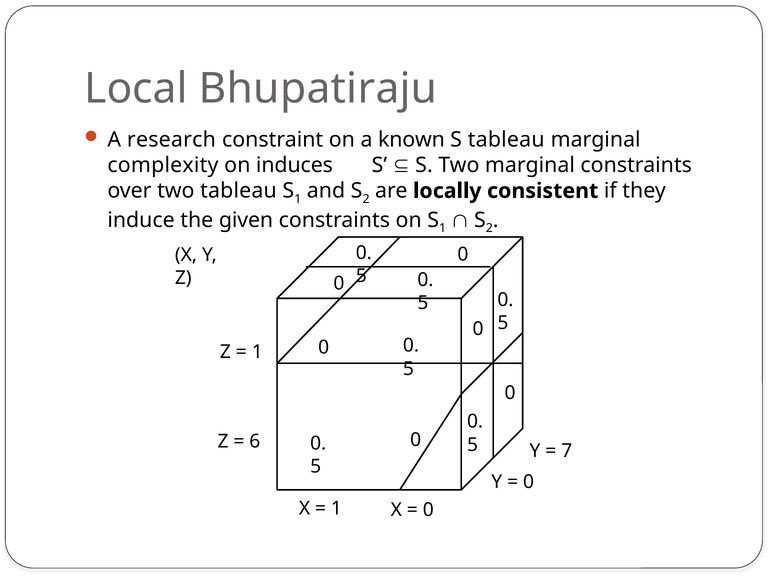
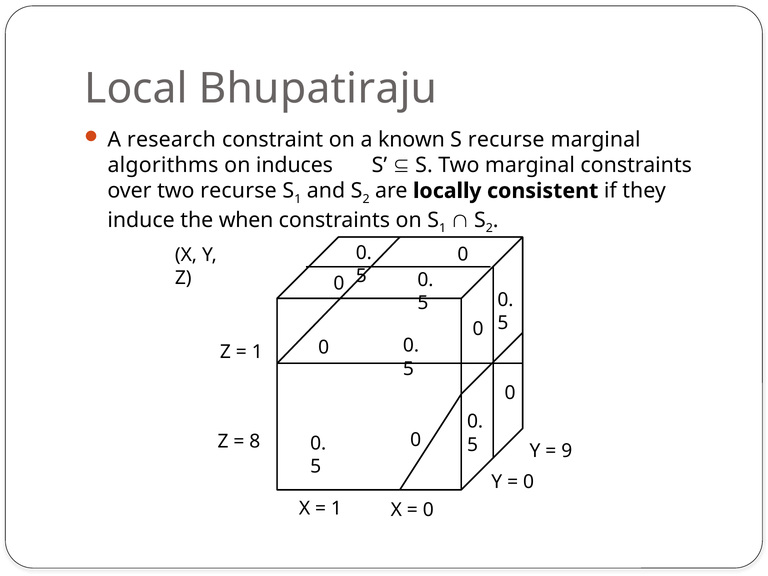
S tableau: tableau -> recurse (506, 140)
complexity: complexity -> algorithms (163, 165)
two tableau: tableau -> recurse (238, 191)
given: given -> when (246, 220)
6: 6 -> 8 (255, 442)
7: 7 -> 9 (567, 451)
